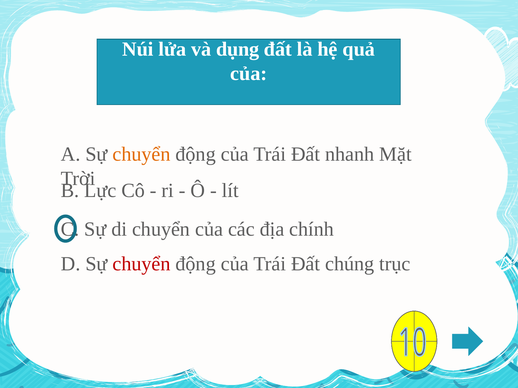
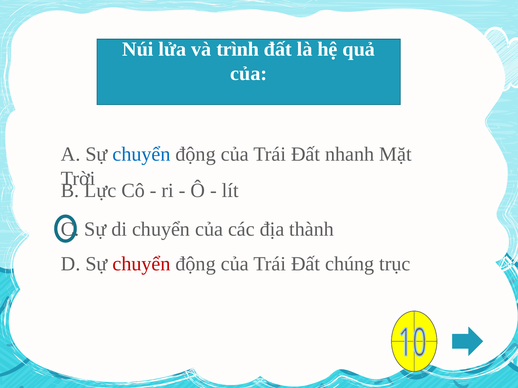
dụng: dụng -> trình (238, 49)
chuyển colour: orange -> blue (142, 155)
chính: chính -> thành (312, 229)
